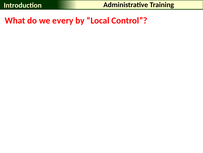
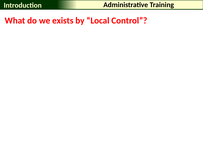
every: every -> exists (63, 21)
